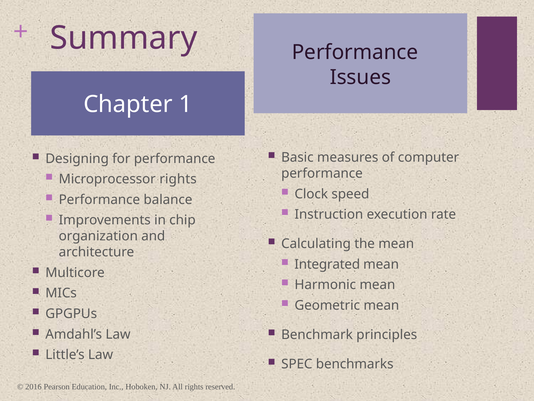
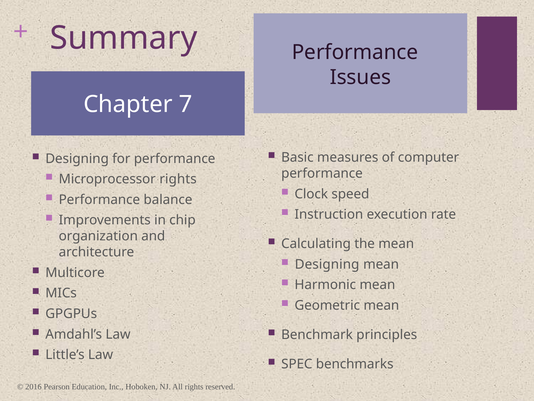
1: 1 -> 7 (186, 104)
Integrated: Integrated -> Designing (327, 264)
